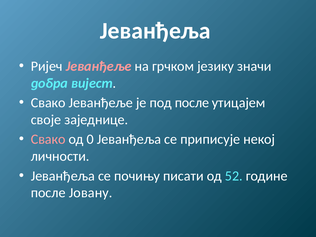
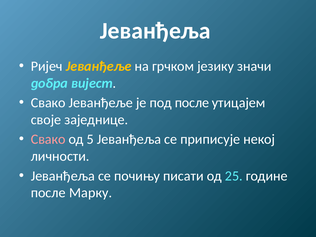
Јеванђеље colour: pink -> yellow (99, 66)
0: 0 -> 5 (90, 139)
52: 52 -> 25 (234, 176)
Јовану: Јовану -> Марку (91, 193)
